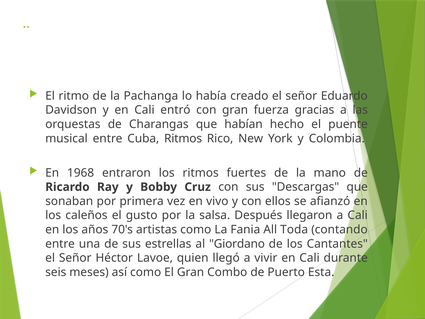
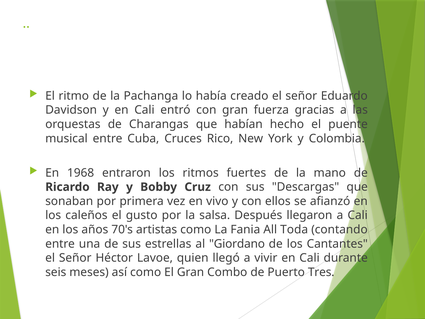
Cuba Ritmos: Ritmos -> Cruces (183, 138)
Esta: Esta -> Tres (321, 272)
